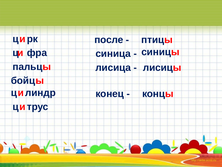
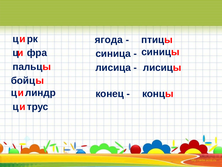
после: после -> ягода (109, 40)
